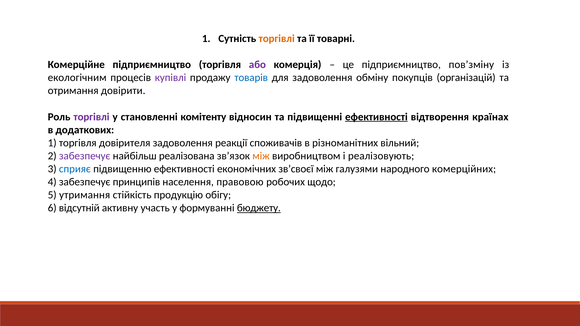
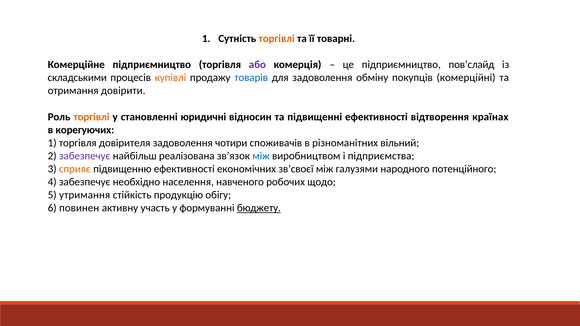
пов’зміну: пов’зміну -> пов’слайд (472, 65)
екологічним: екологічним -> складськими (77, 78)
купівлі colour: purple -> orange (171, 78)
організацій: організацій -> комерційні (466, 78)
торгівлі colour: purple -> orange (91, 117)
комітенту: комітенту -> юридичні (203, 117)
ефективності underline: present -> none (376, 117)
додаткових: додаткових -> корегуючих (85, 130)
реакції: реакції -> чотири (231, 143)
між colour: orange -> blue (261, 156)
реалізовують: реалізовують -> підприємства (381, 156)
сприяє colour: blue -> orange (75, 169)
комерційних: комерційних -> потенційного (464, 169)
принципів: принципів -> необхідно (136, 182)
правовою: правовою -> навченого (240, 182)
відсутній: відсутній -> повинен (79, 208)
